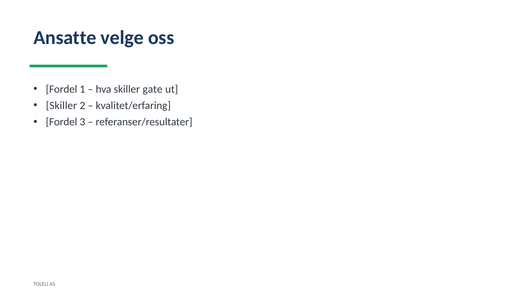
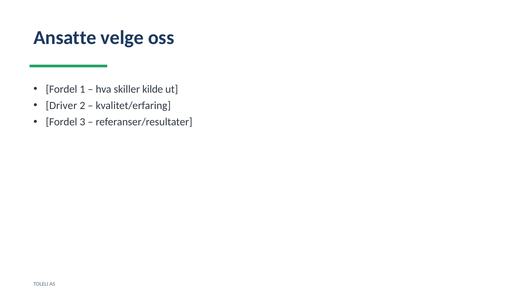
gate: gate -> kilde (153, 89)
Skiller: Skiller -> Driver (61, 106)
